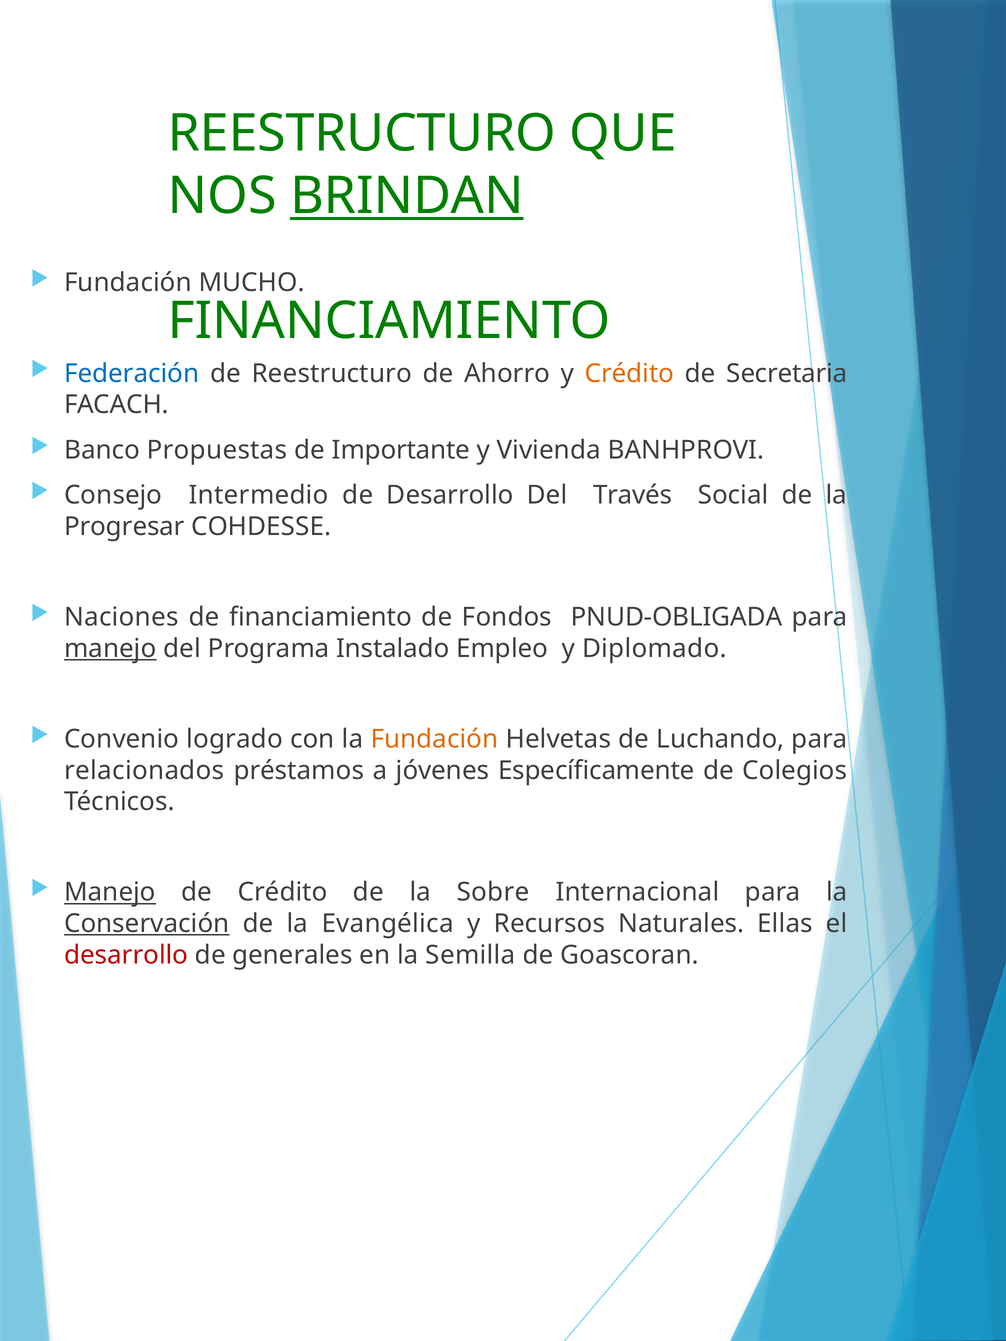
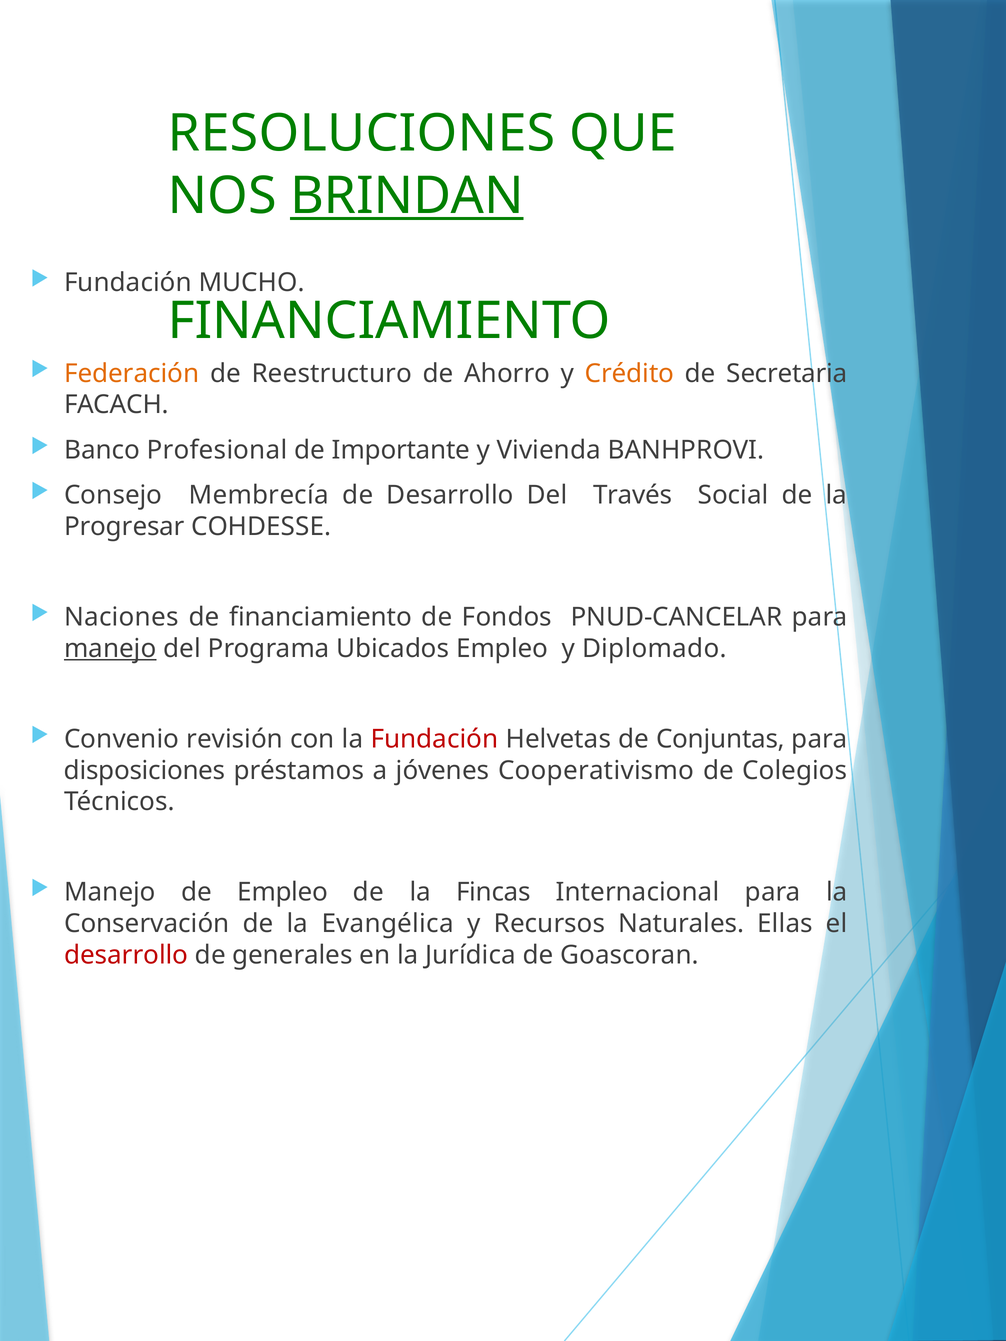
REESTRUCTURO: REESTRUCTURO -> RESOLUCIONES (362, 133)
Federación colour: blue -> orange (132, 374)
Propuestas: Propuestas -> Profesional (217, 450)
Intermedio: Intermedio -> Membrecía (259, 495)
PNUD-OBLIGADA: PNUD-OBLIGADA -> PNUD-CANCELAR (677, 617)
Instalado: Instalado -> Ubicados (393, 649)
logrado: logrado -> revisión (235, 739)
Fundación colour: orange -> red (434, 739)
Luchando: Luchando -> Conjuntas (720, 739)
relacionados: relacionados -> disposiciones (145, 771)
Específicamente: Específicamente -> Cooperativismo (596, 771)
Manejo underline: present -> none (110, 893)
de Crédito: Crédito -> Empleo (283, 893)
Sobre: Sobre -> Fincas (493, 893)
Conservación underline: present -> none (147, 924)
Semilla: Semilla -> Jurídica (471, 955)
